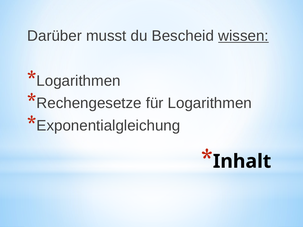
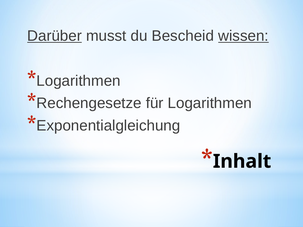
Darüber underline: none -> present (55, 36)
